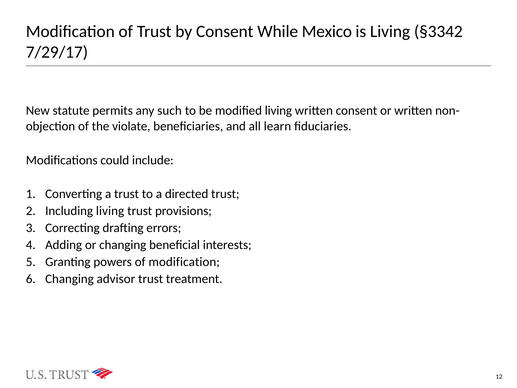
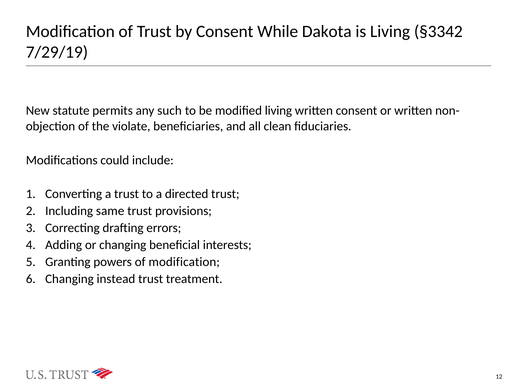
Mexico: Mexico -> Dakota (327, 32)
7/29/17: 7/29/17 -> 7/29/19 (57, 52)
learn: learn -> clean (278, 126)
Including living: living -> same (110, 211)
advisor: advisor -> instead (116, 279)
